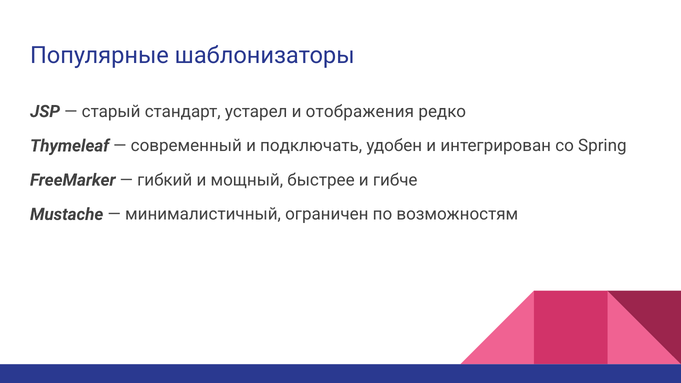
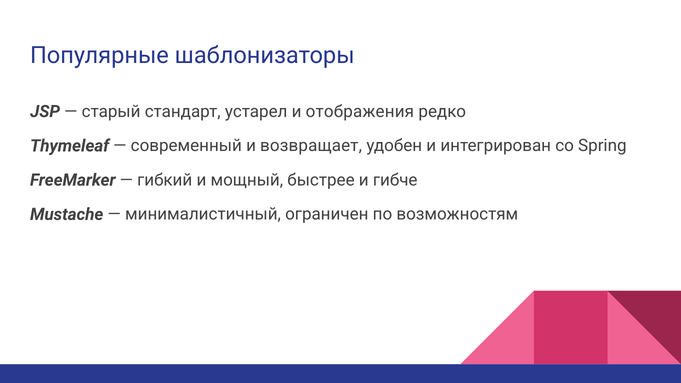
подключать: подключать -> возвращает (311, 146)
